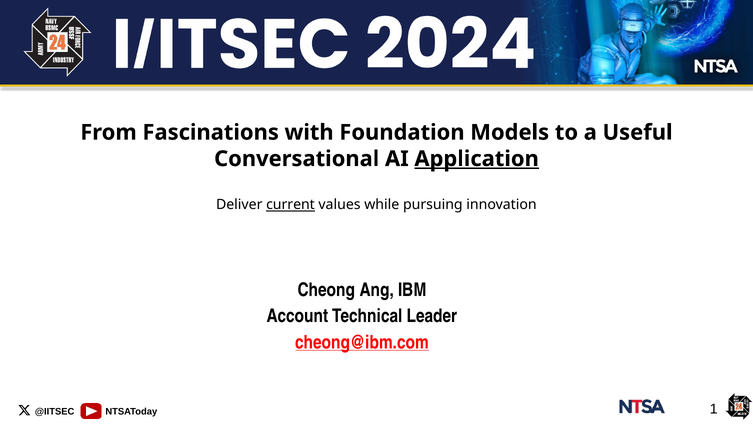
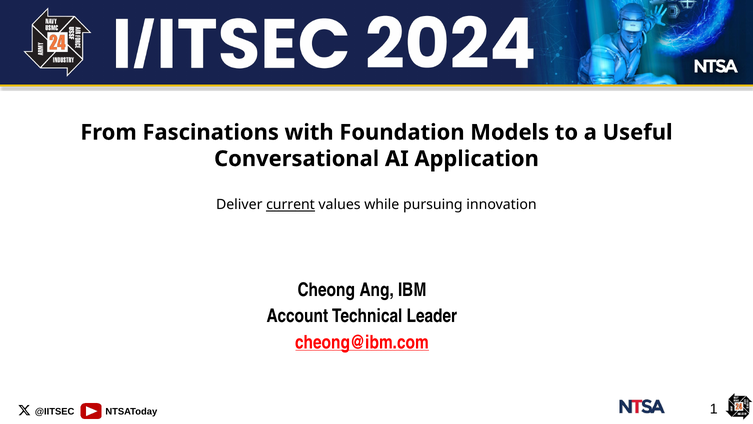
Application underline: present -> none (477, 159)
